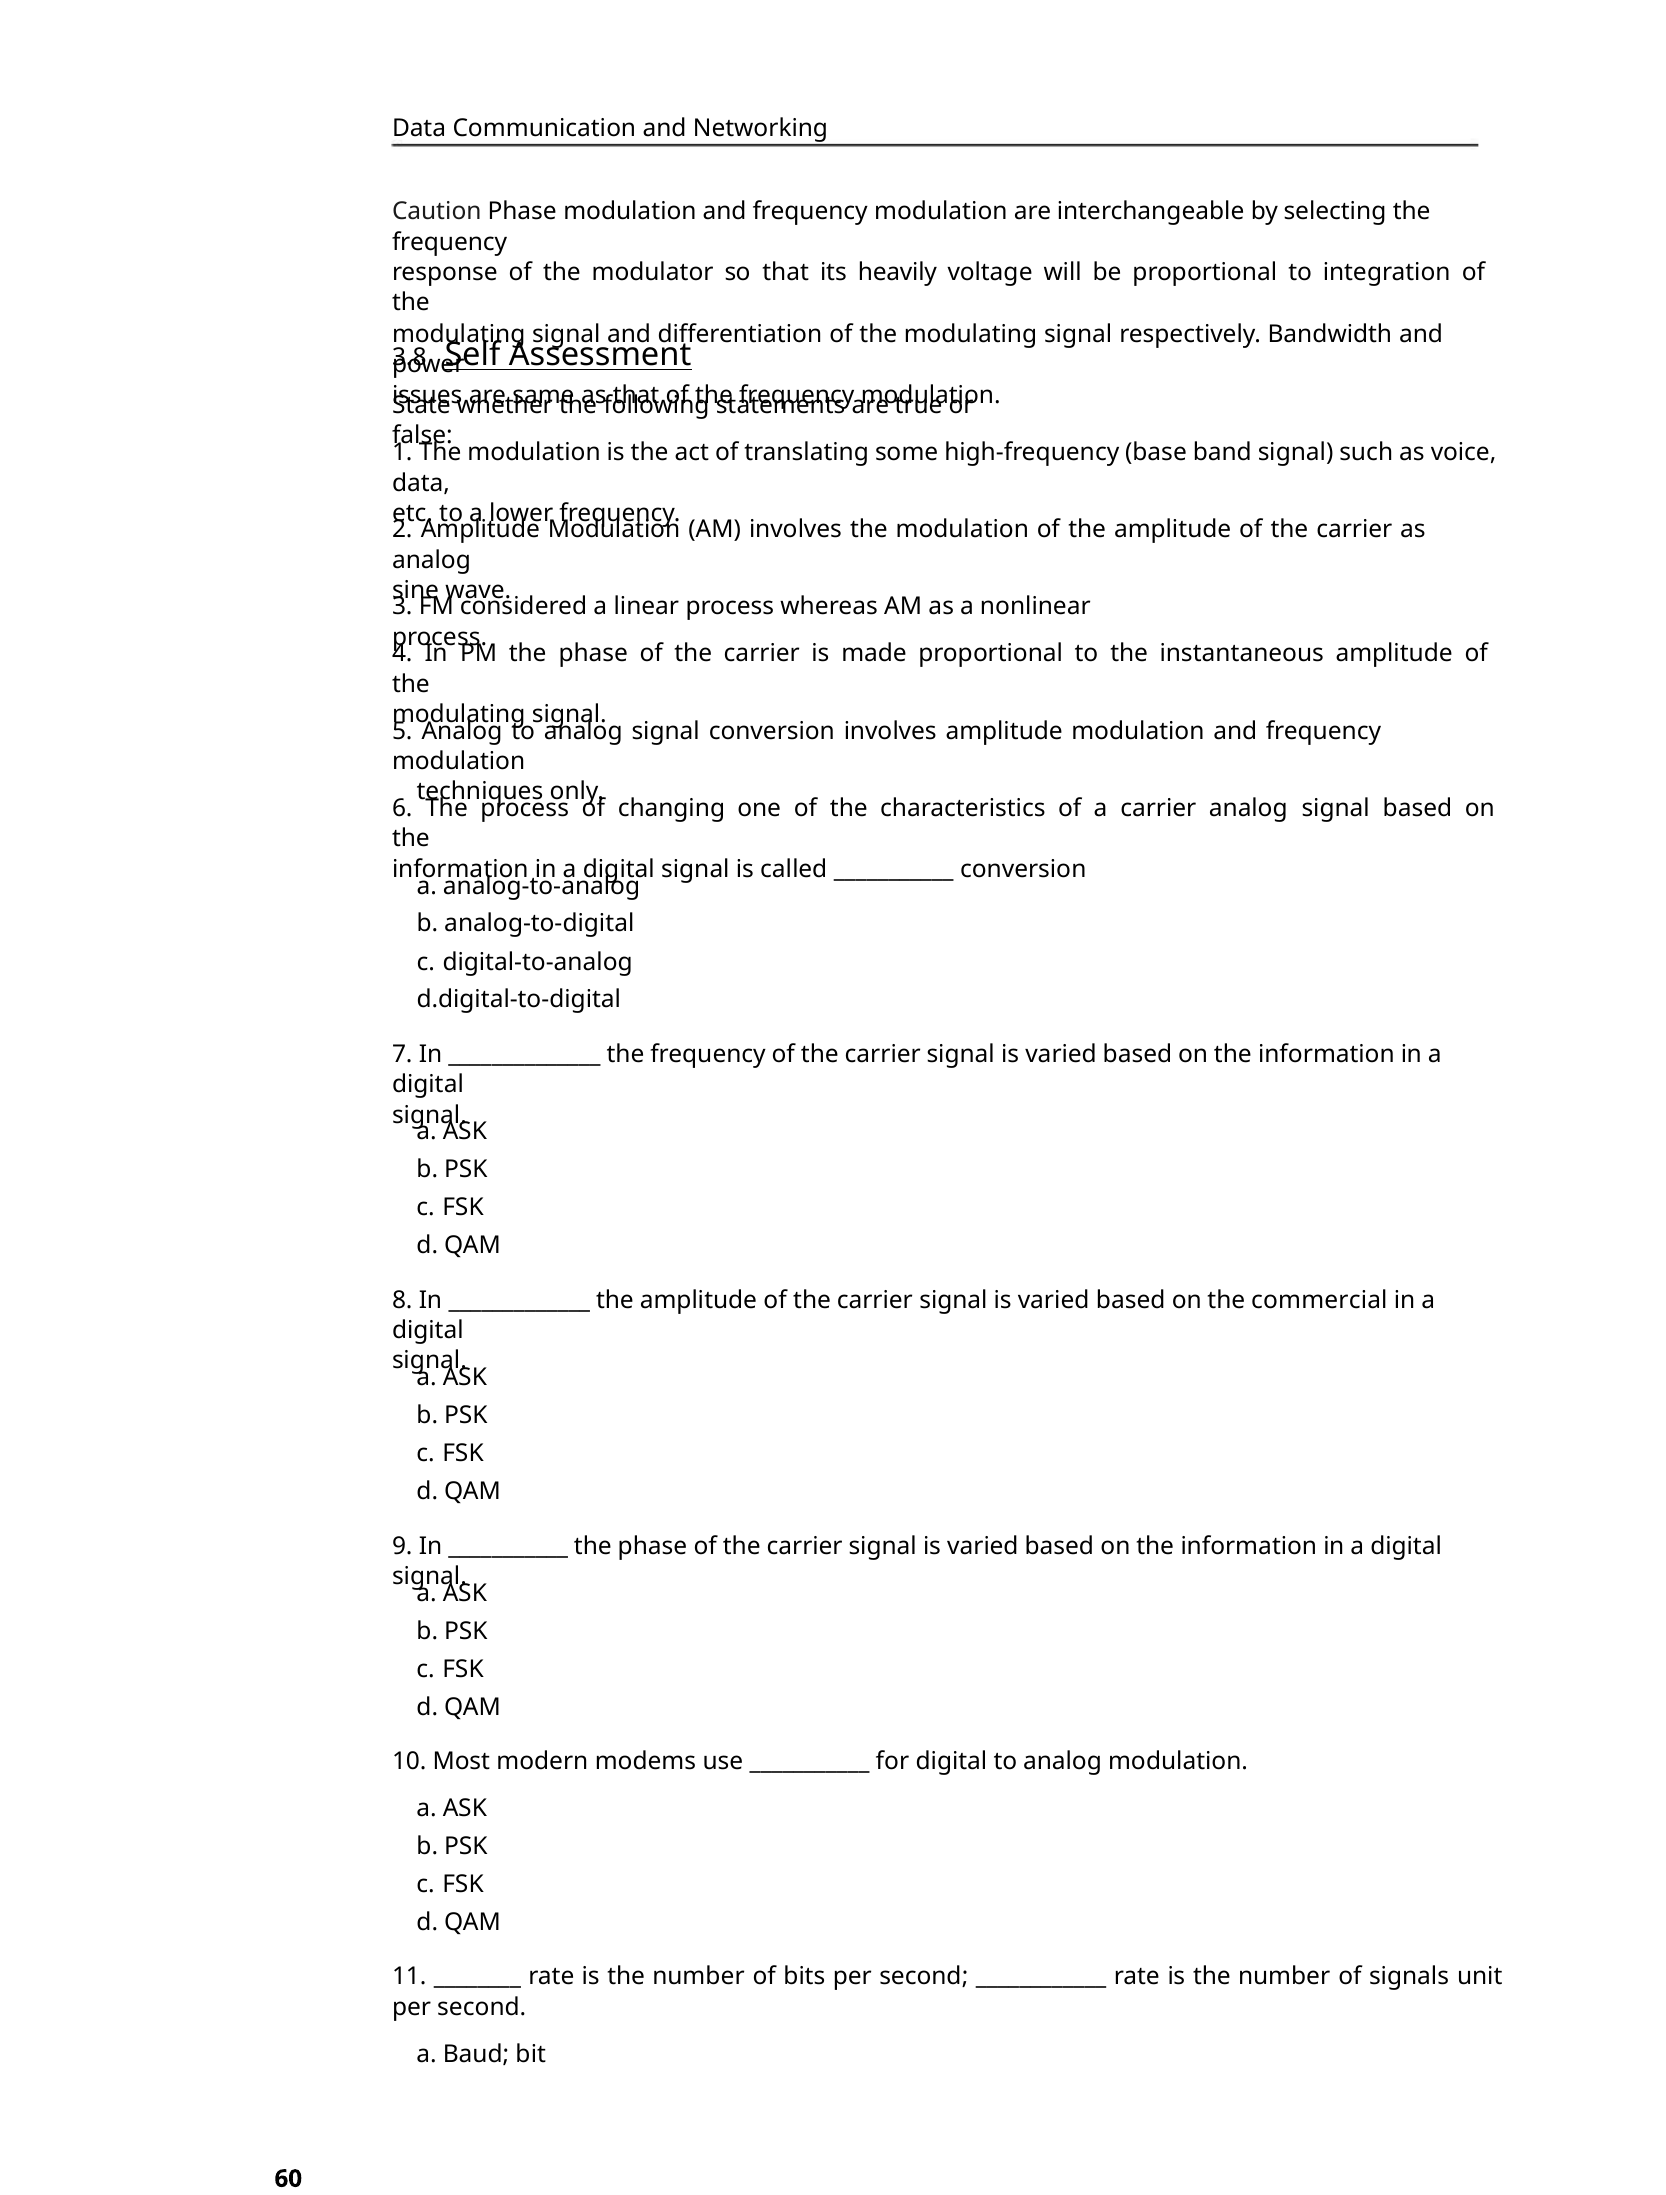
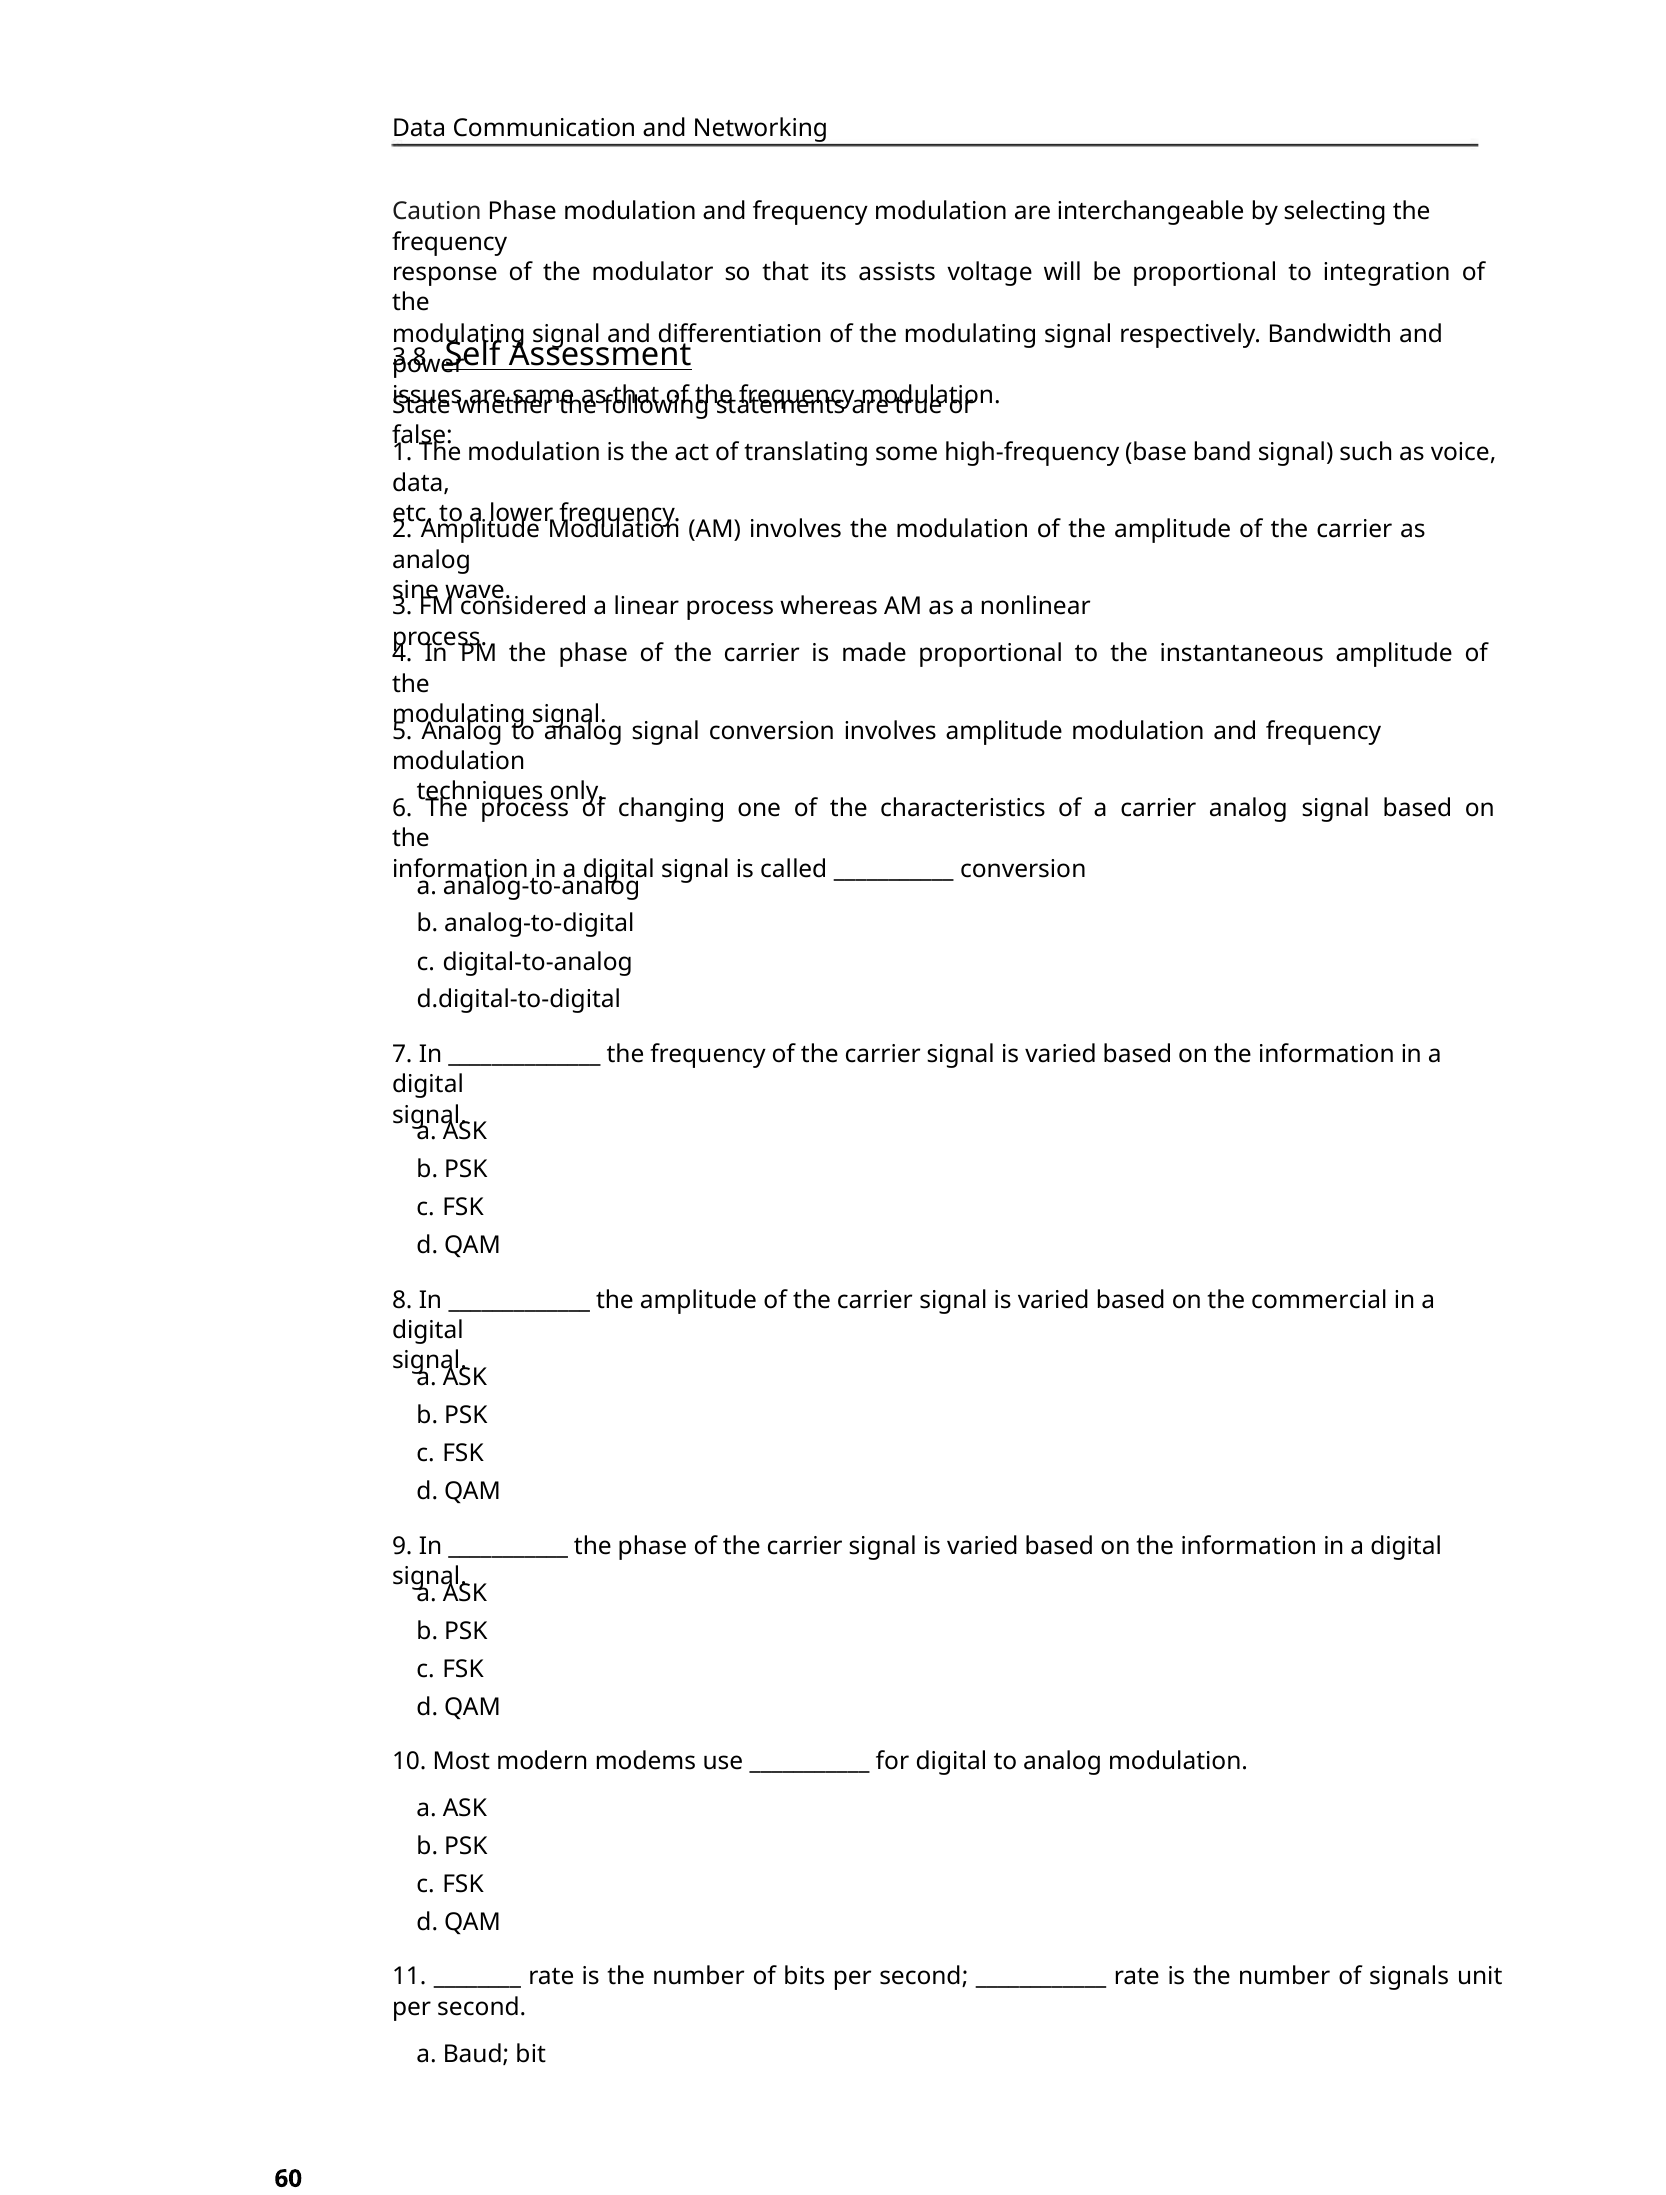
heavily: heavily -> assists (897, 272)
